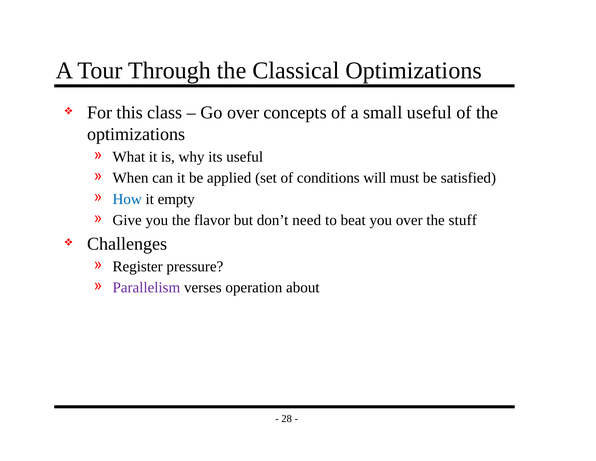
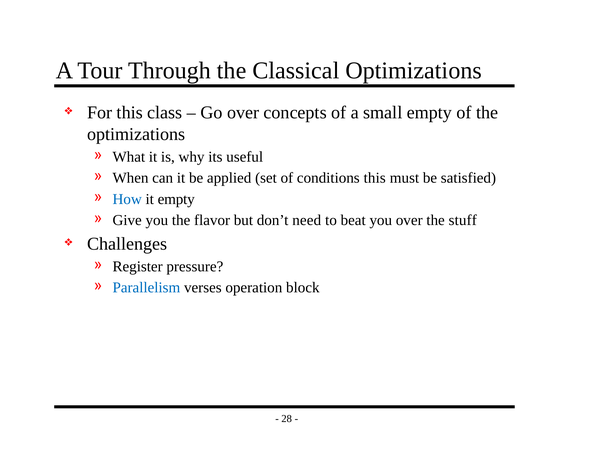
small useful: useful -> empty (429, 112)
conditions will: will -> this (375, 178)
Parallelism colour: purple -> blue (146, 287)
about: about -> block (303, 287)
